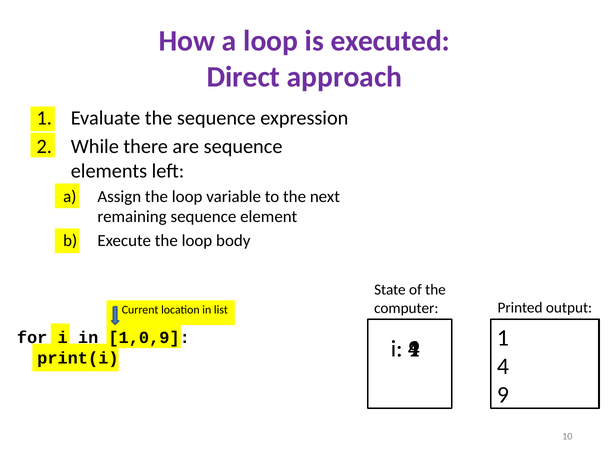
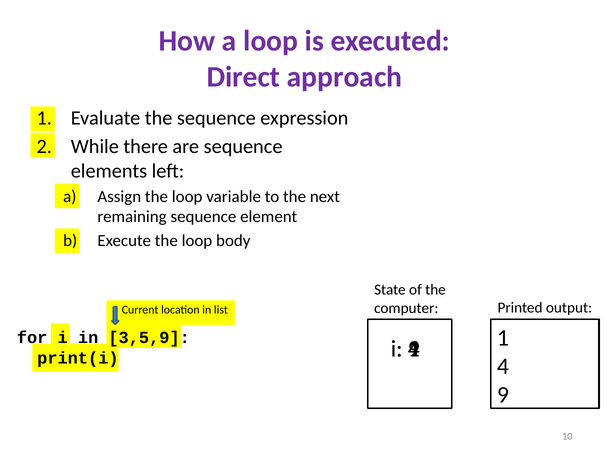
1,0,9: 1,0,9 -> 3,5,9 (149, 338)
